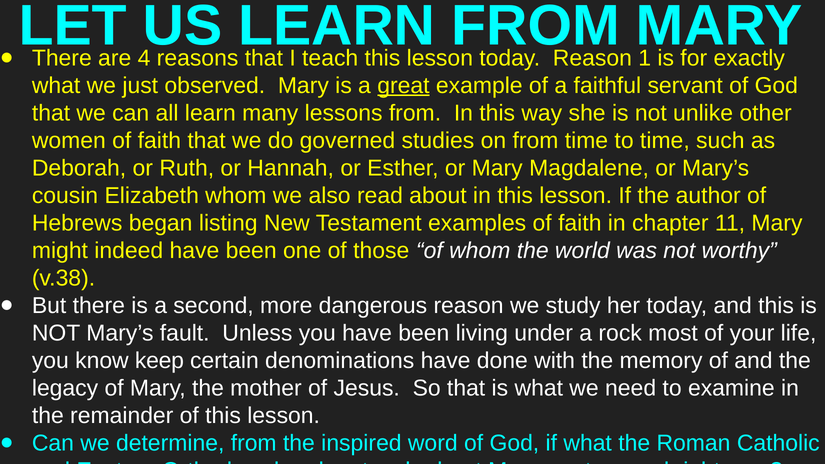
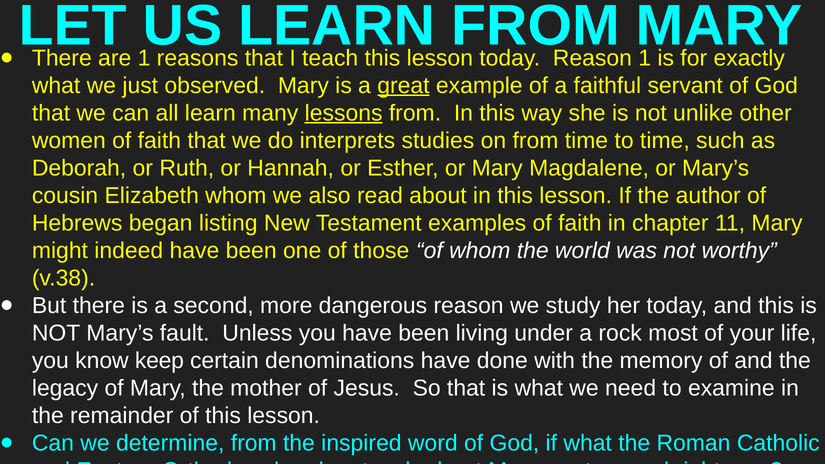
are 4: 4 -> 1 (144, 58)
lessons underline: none -> present (344, 113)
governed: governed -> interprets (347, 141)
